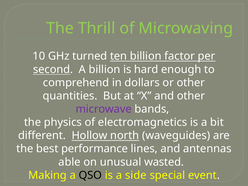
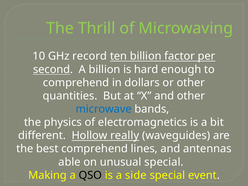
turned: turned -> record (90, 56)
microwave colour: purple -> blue (104, 109)
north: north -> really (125, 136)
best performance: performance -> comprehend (95, 149)
unusual wasted: wasted -> special (164, 162)
